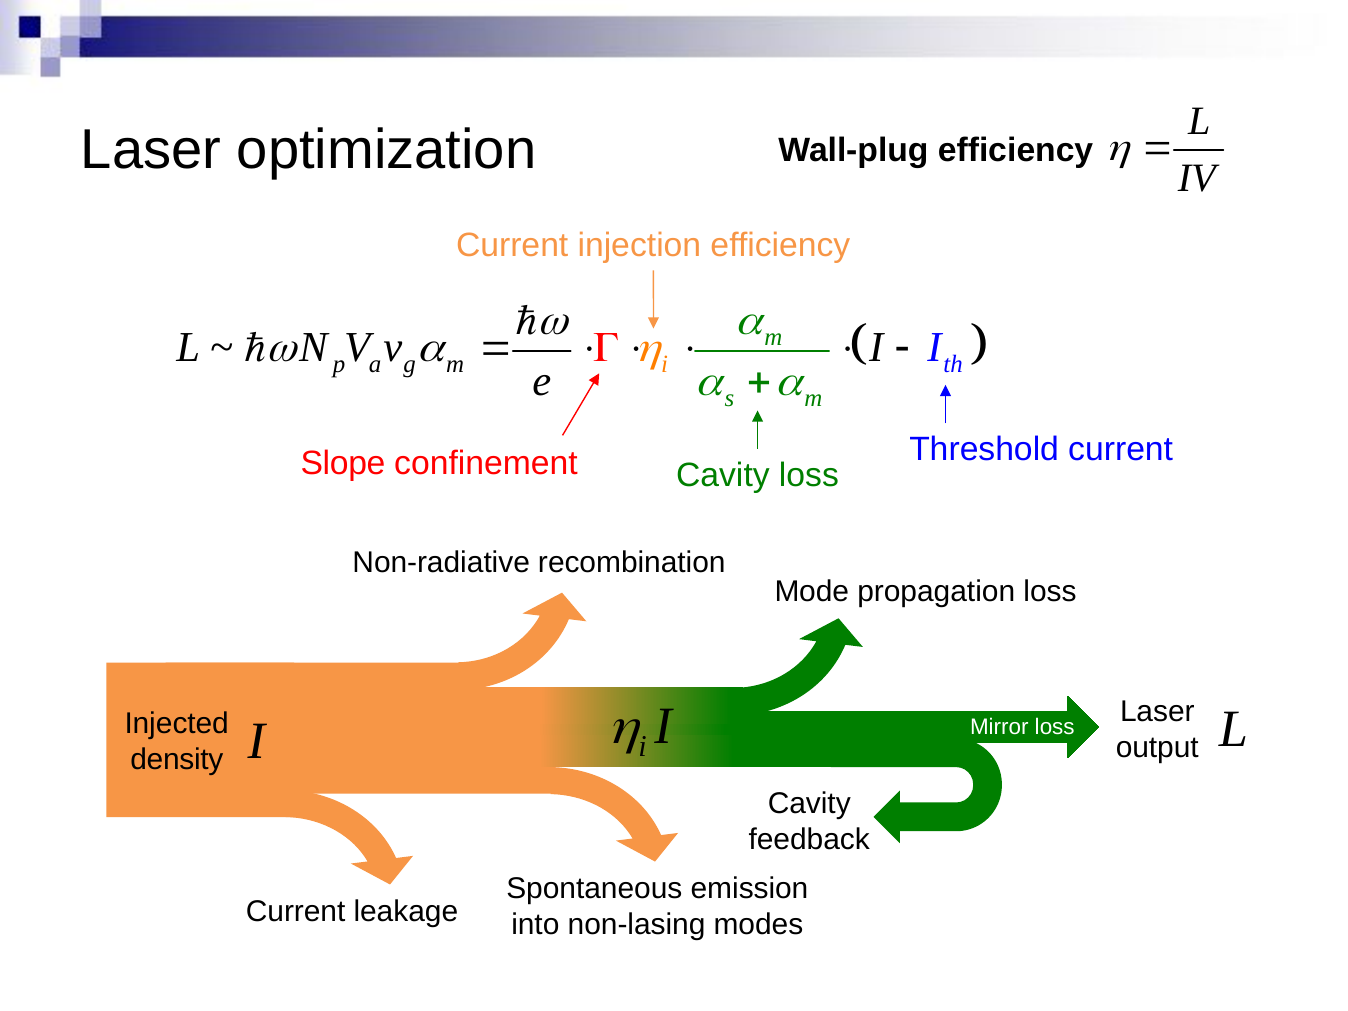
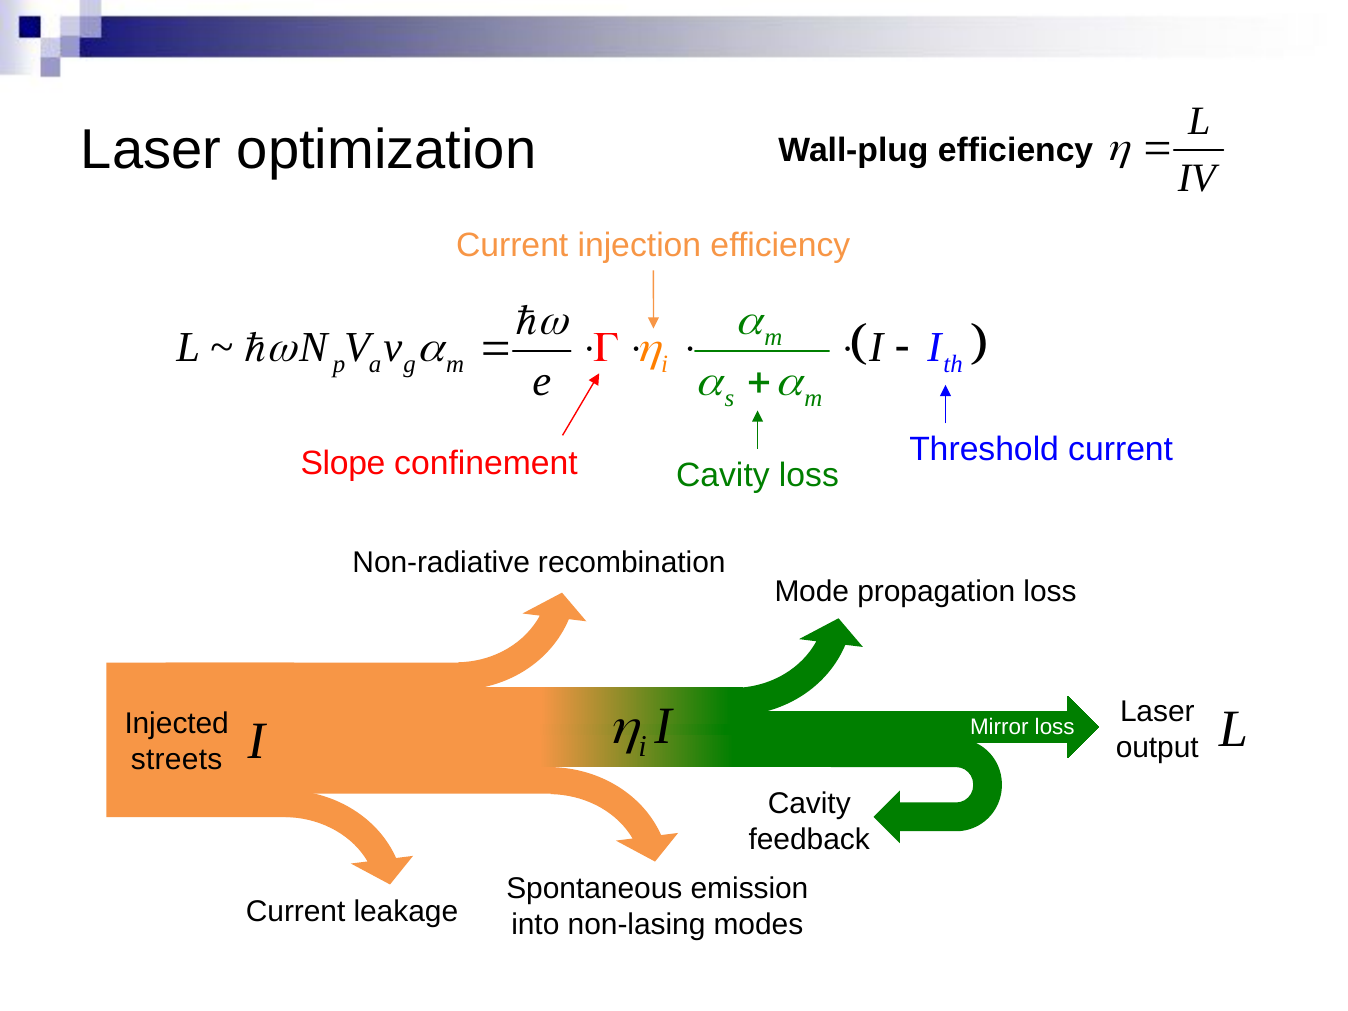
density: density -> streets (177, 760)
